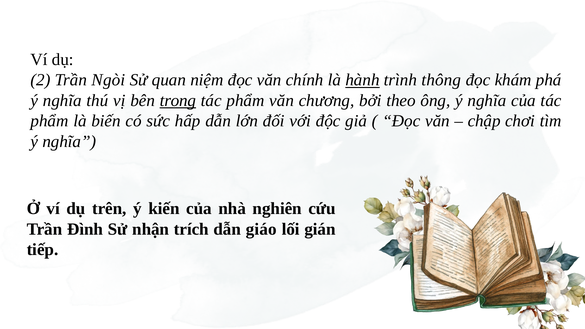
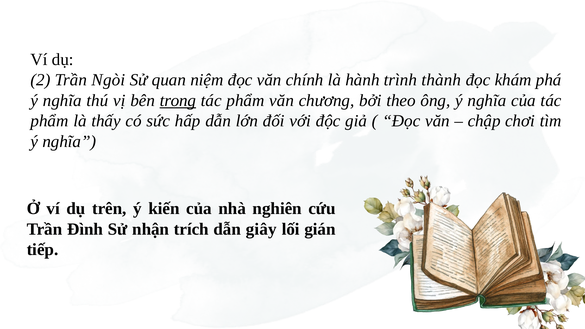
hành underline: present -> none (362, 80)
thông: thông -> thành (441, 80)
biến: biến -> thấy (106, 121)
giáo: giáo -> giây (261, 229)
